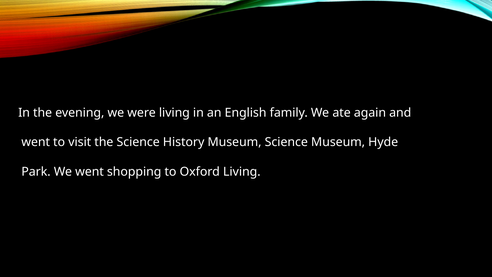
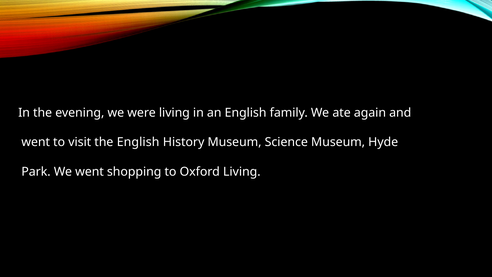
the Science: Science -> English (138, 142)
